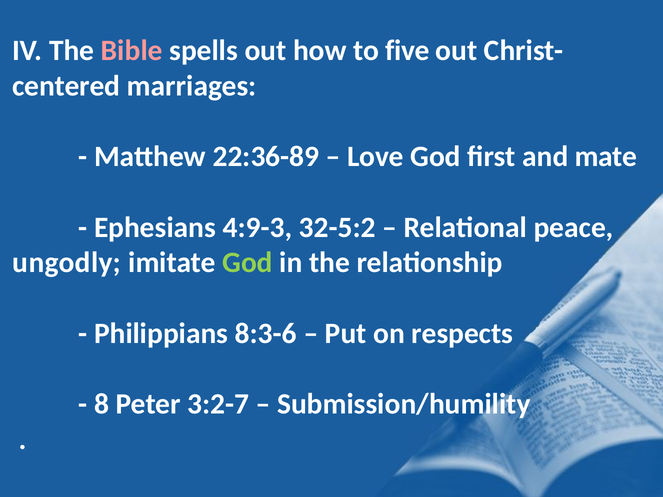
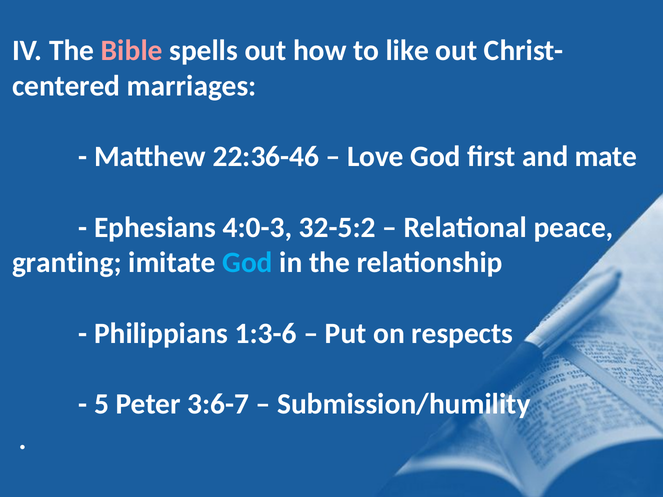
five: five -> like (407, 51)
22:36-89: 22:36-89 -> 22:36-46 (266, 157)
4:9-3: 4:9-3 -> 4:0-3 (257, 227)
ungodly: ungodly -> granting (67, 263)
God colour: light green -> light blue (248, 263)
8:3-6: 8:3-6 -> 1:3-6 (266, 334)
8: 8 -> 5 (101, 404)
3:2-7: 3:2-7 -> 3:6-7 (218, 404)
